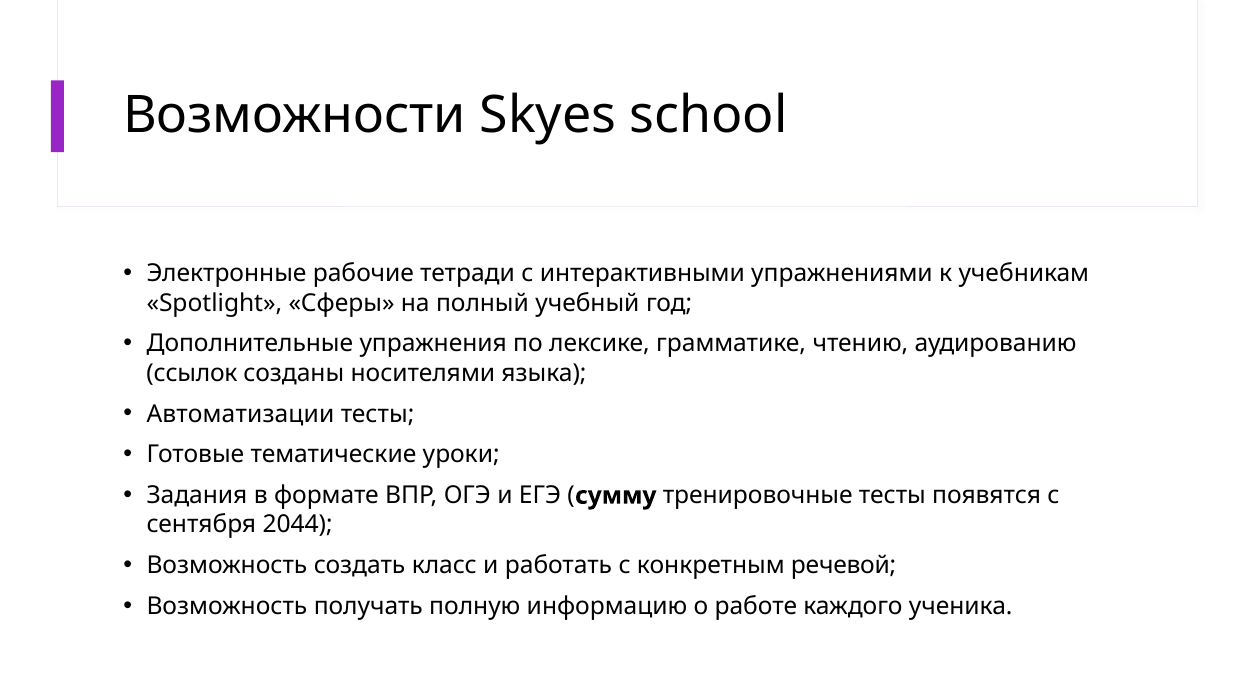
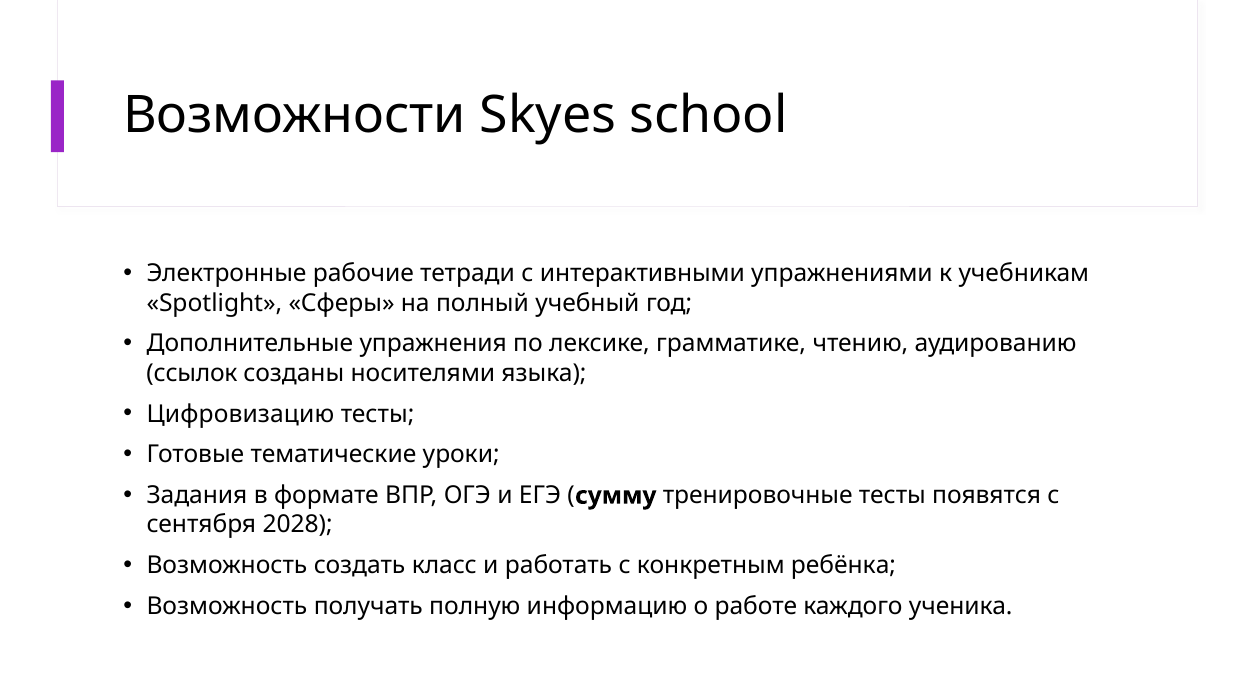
Автоматизации: Автоматизации -> Цифровизацию (240, 414)
2044: 2044 -> 2028 (298, 525)
речевой: речевой -> ребёнка (844, 566)
